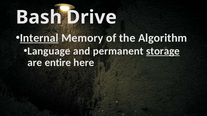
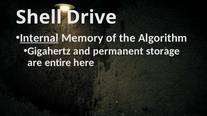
Bash: Bash -> Shell (39, 17)
Language: Language -> Gigahertz (49, 51)
storage underline: present -> none (163, 51)
